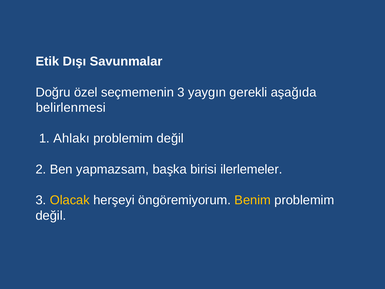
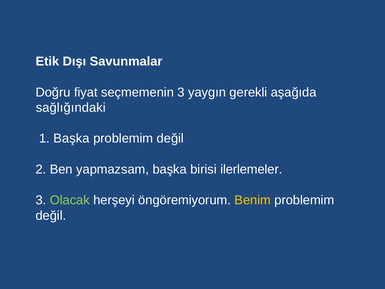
özel: özel -> fiyat (86, 92)
belirlenmesi: belirlenmesi -> sağlığındaki (71, 108)
1 Ahlakı: Ahlakı -> Başka (71, 138)
Olacak colour: yellow -> light green (70, 200)
